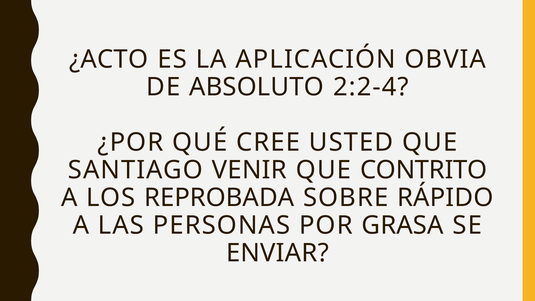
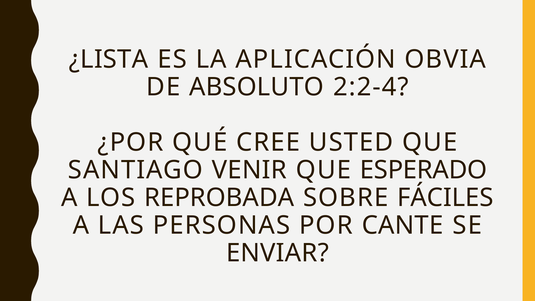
¿ACTO: ¿ACTO -> ¿LISTA (109, 59)
CONTRITO: CONTRITO -> ESPERADO (424, 170)
RÁPIDO: RÁPIDO -> FÁCILES (445, 198)
GRASA: GRASA -> CANTE (403, 225)
